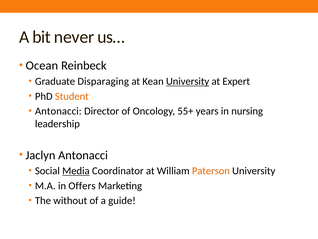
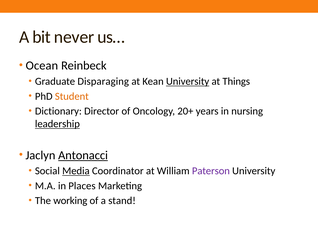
Expert: Expert -> Things (236, 81)
Antonacci: Antonacci -> Dictionary (58, 111)
55+: 55+ -> 20+ (185, 111)
leadership underline: none -> present (57, 124)
Antonacci underline: none -> present (83, 155)
Paterson colour: orange -> purple (211, 171)
Offers: Offers -> Places (82, 185)
without: without -> working (70, 200)
guide: guide -> stand (122, 200)
